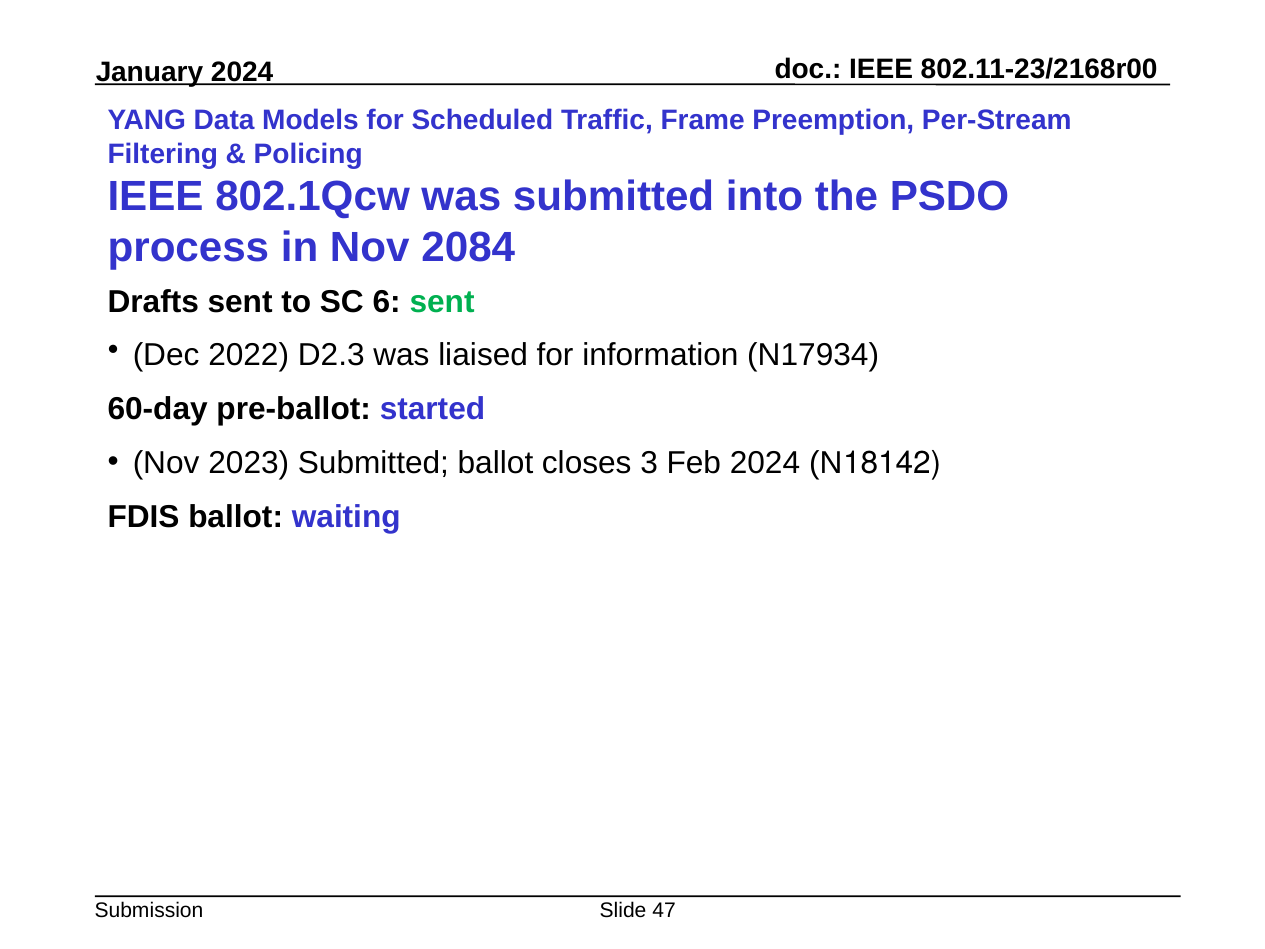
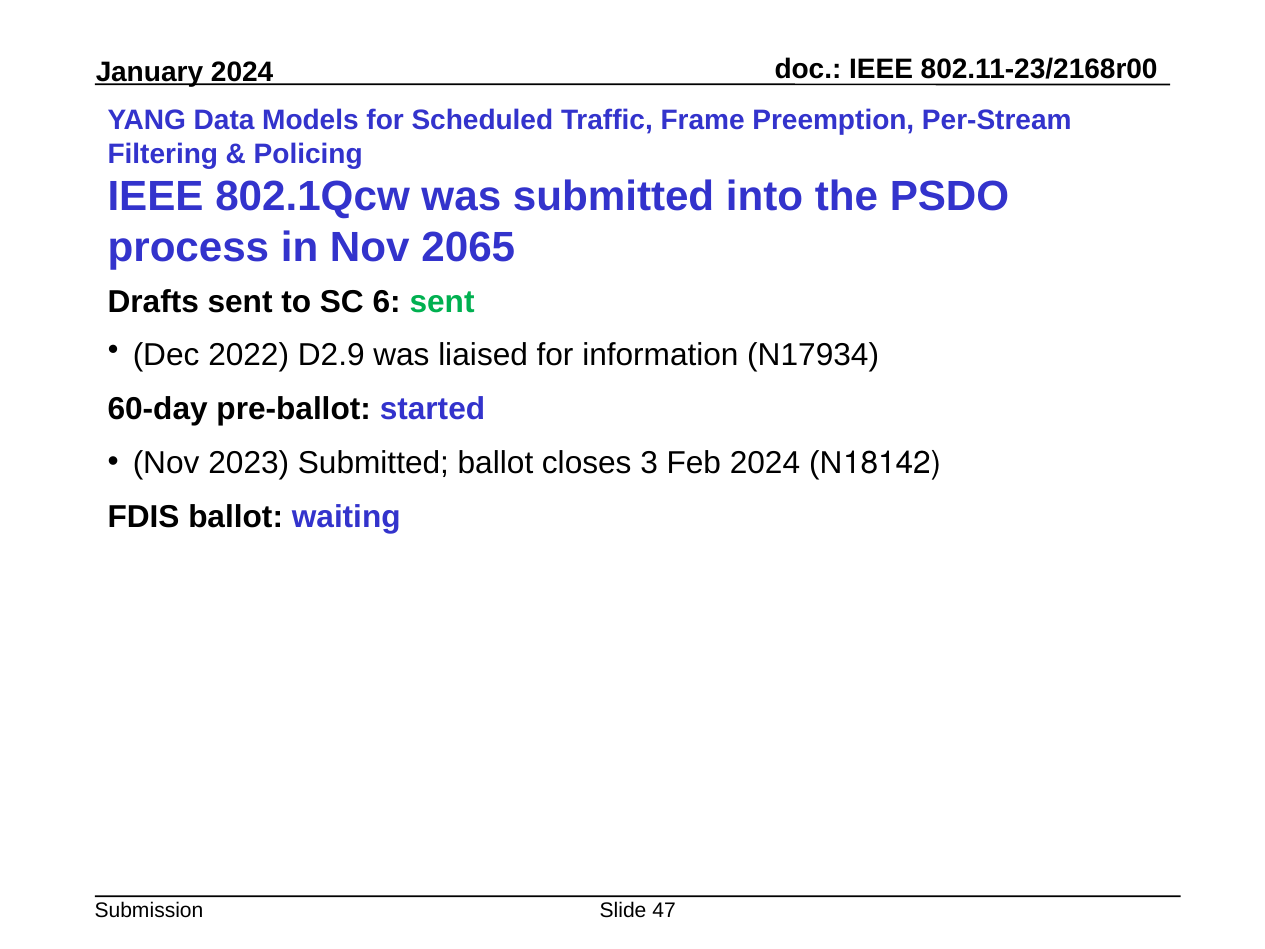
2084: 2084 -> 2065 (468, 248)
D2.3: D2.3 -> D2.9 (331, 355)
